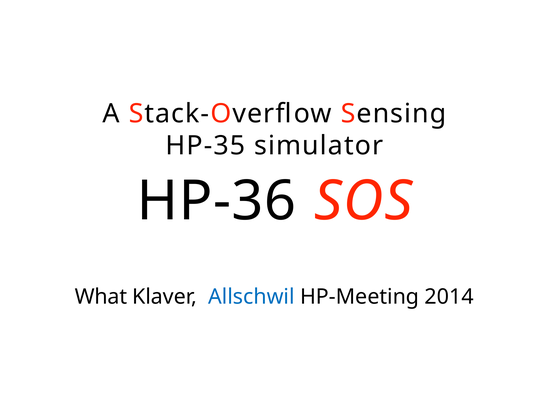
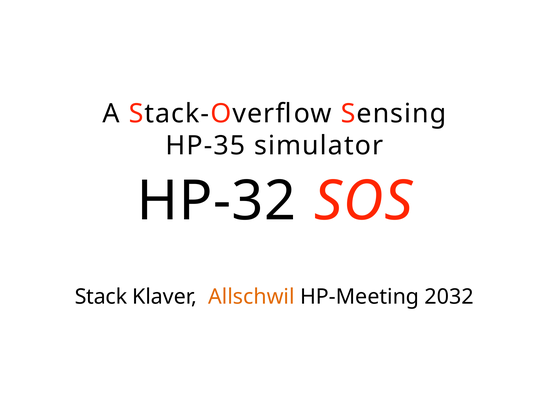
HP-36: HP-36 -> HP-32 (216, 201)
What: What -> Stack (101, 297)
Allschwil colour: blue -> orange (251, 297)
2014: 2014 -> 2032 (449, 297)
